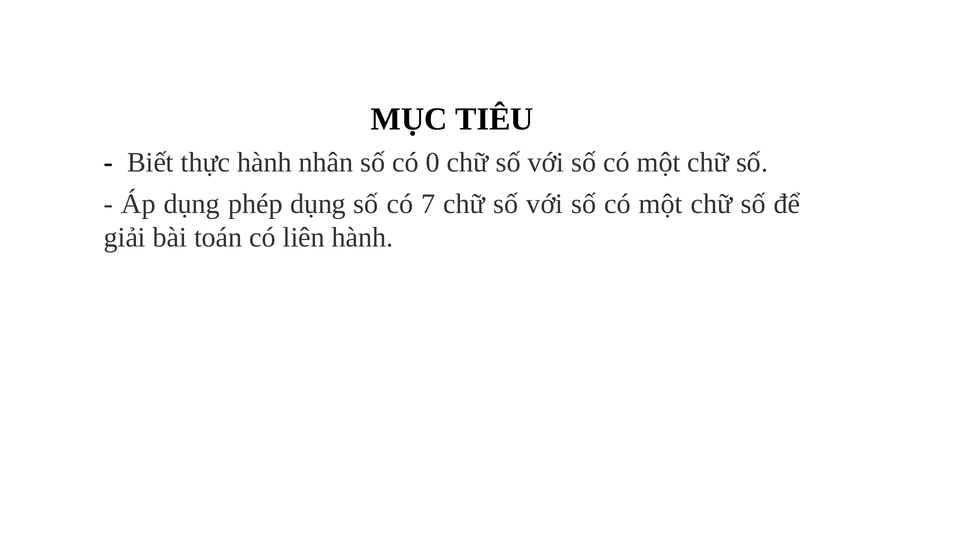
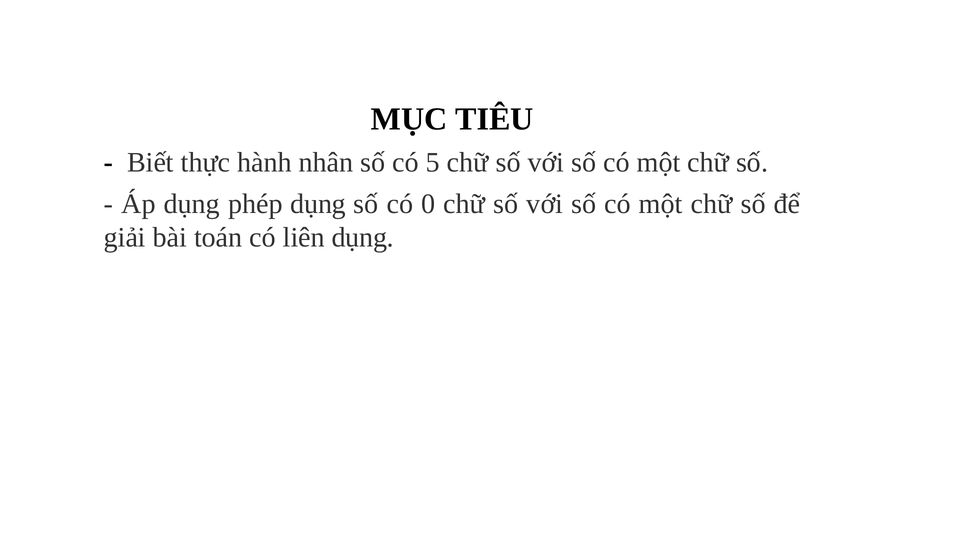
0: 0 -> 5 (433, 162)
7: 7 -> 0 (428, 204)
liên hành: hành -> dụng (363, 237)
